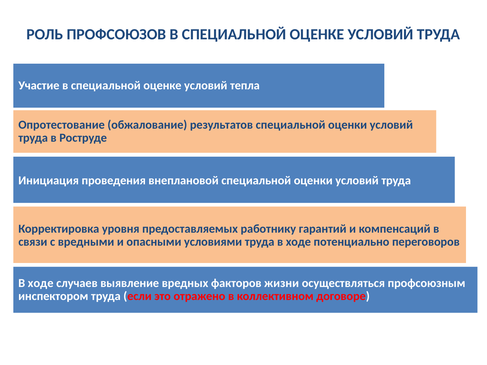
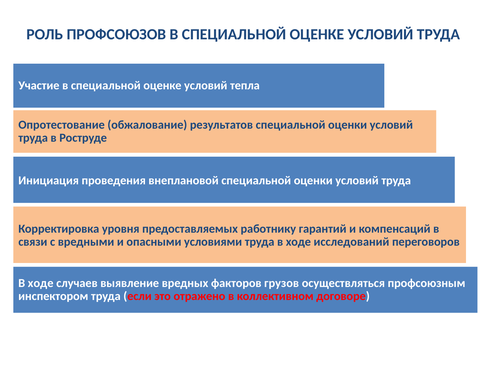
потенциально: потенциально -> исследований (351, 242)
жизни: жизни -> грузов (282, 283)
